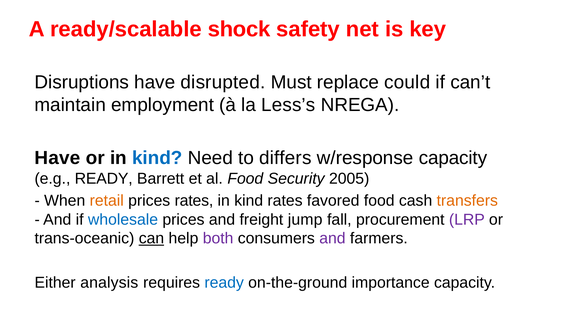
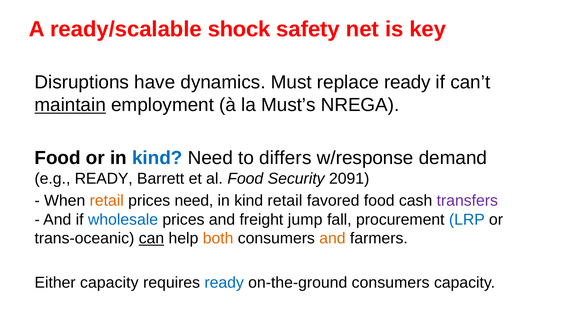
disrupted: disrupted -> dynamics (223, 82)
replace could: could -> ready (407, 82)
maintain underline: none -> present (70, 105)
Less’s: Less’s -> Must’s (288, 105)
Have: Have -> Food (58, 158)
w/response capacity: capacity -> demand (453, 158)
2005: 2005 -> 2091 (349, 178)
prices rates: rates -> need (194, 201)
kind rates: rates -> retail (285, 201)
transfers colour: orange -> purple (467, 201)
LRP colour: purple -> blue (467, 219)
both colour: purple -> orange (218, 238)
and colour: purple -> orange (332, 238)
Either analysis: analysis -> capacity (109, 282)
on-the-ground importance: importance -> consumers (391, 282)
